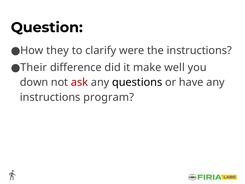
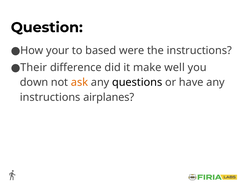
they: they -> your (58, 50)
clarify: clarify -> based (101, 50)
ask colour: red -> orange (80, 82)
program: program -> airplanes (109, 97)
